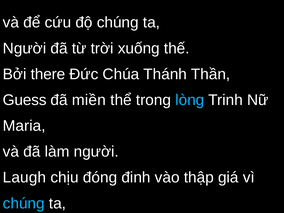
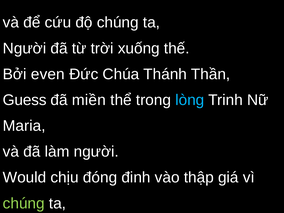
there: there -> even (48, 74)
Laugh: Laugh -> Would (25, 178)
chúng colour: light blue -> light green (24, 203)
